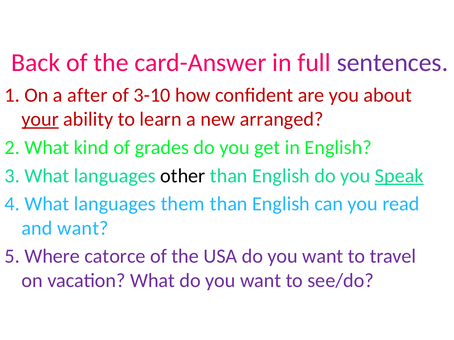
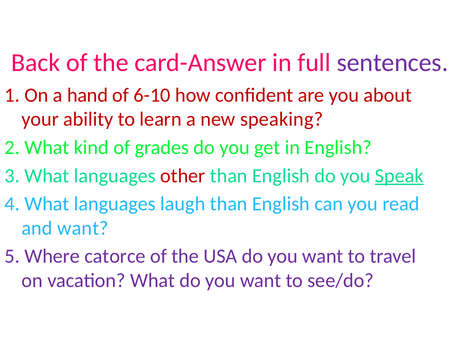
after: after -> hand (88, 95)
3-10: 3-10 -> 6-10 (152, 95)
your underline: present -> none (40, 119)
arranged: arranged -> speaking (282, 119)
other colour: black -> red (183, 176)
them: them -> laugh (183, 204)
